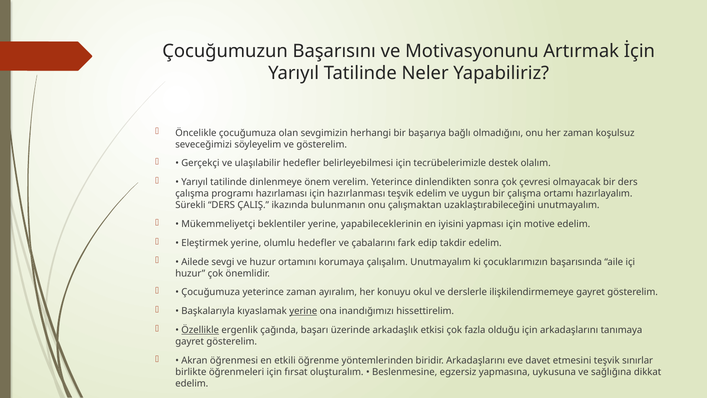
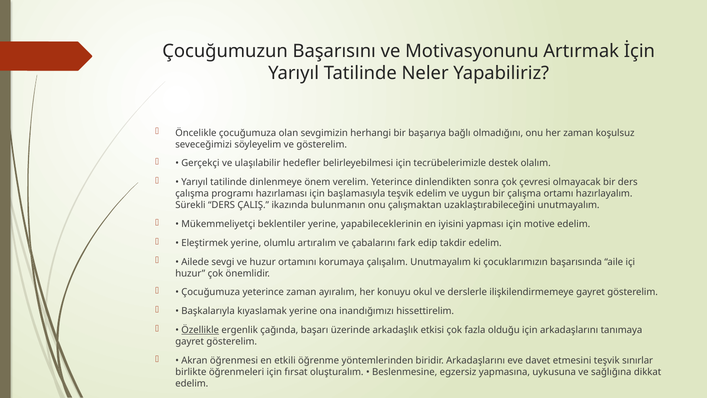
hazırlanması: hazırlanması -> başlamasıyla (356, 194)
olumlu hedefler: hedefler -> artıralım (317, 243)
yerine underline: present -> none (303, 311)
